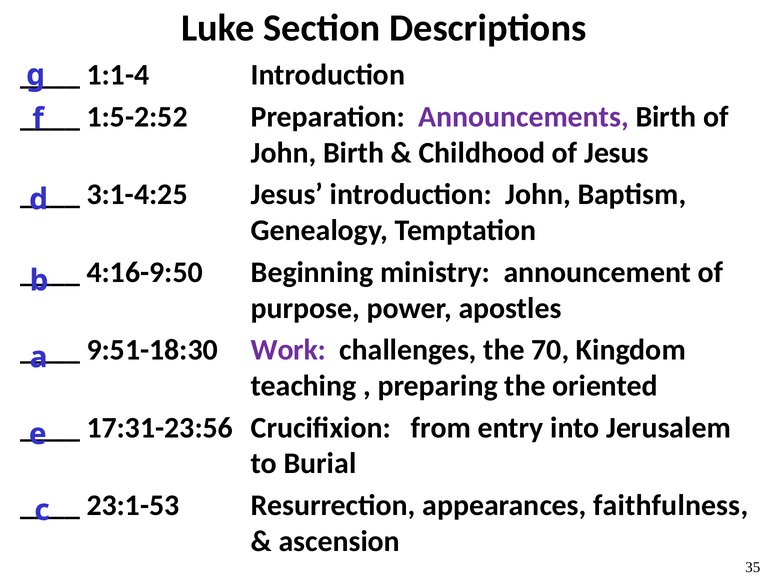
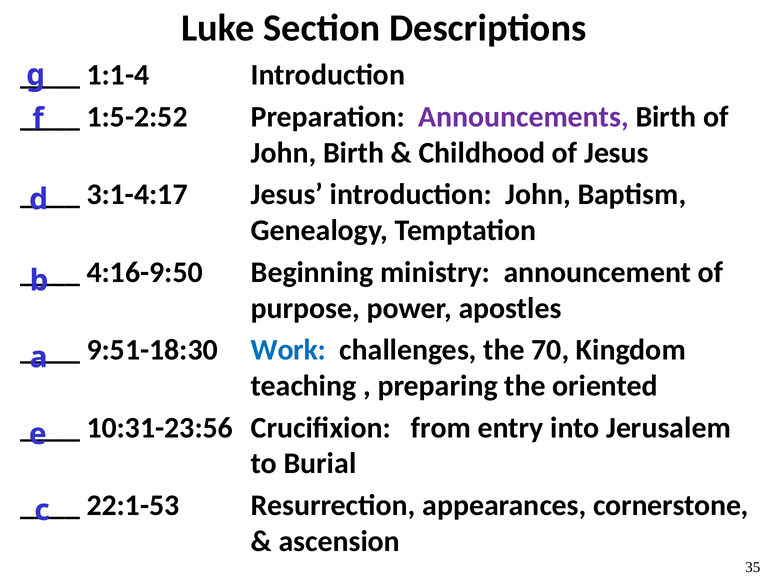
3:1-4:25: 3:1-4:25 -> 3:1-4:17 (137, 195)
Work colour: purple -> blue (288, 350)
17:31-23:56: 17:31-23:56 -> 10:31-23:56 (160, 428)
23:1-53: 23:1-53 -> 22:1-53 (133, 505)
faithfulness: faithfulness -> cornerstone (671, 505)
